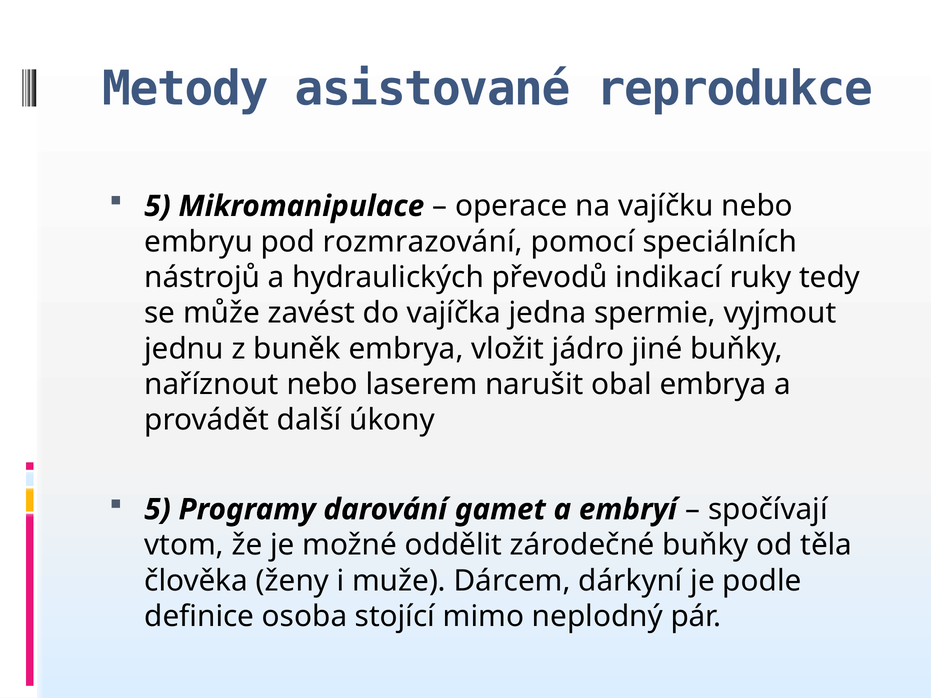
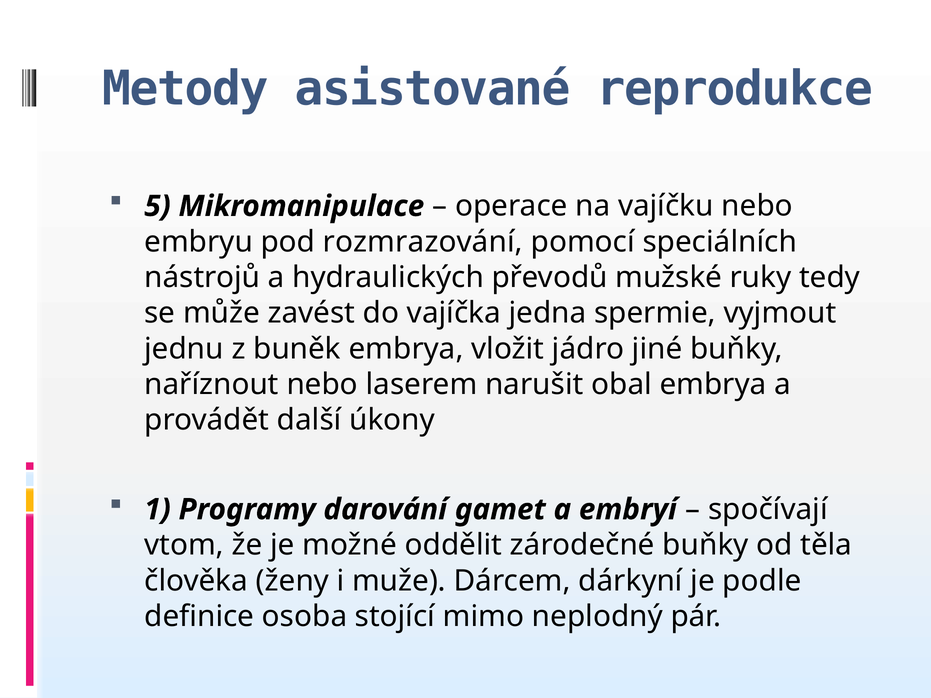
indikací: indikací -> mužské (669, 278)
5: 5 -> 1 (158, 510)
